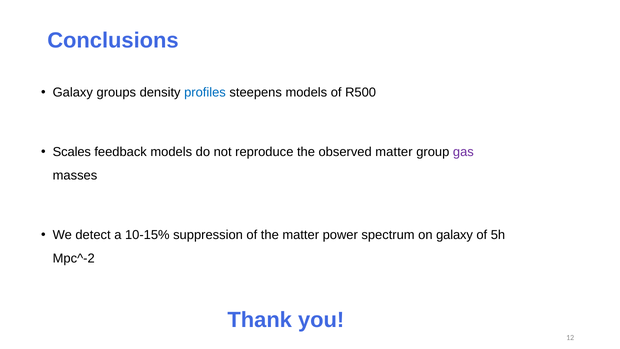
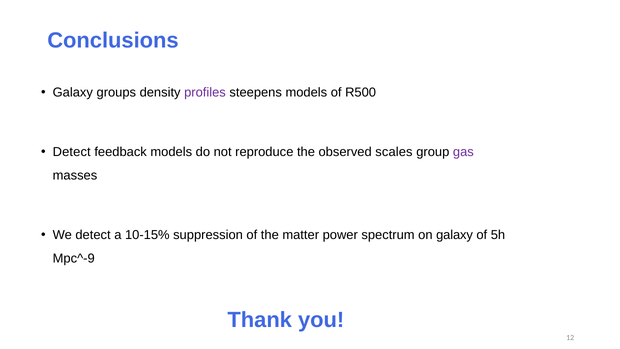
profiles colour: blue -> purple (205, 93)
Scales: Scales -> Detect (72, 152)
observed matter: matter -> scales (394, 152)
Mpc^-2: Mpc^-2 -> Mpc^-9 (74, 258)
